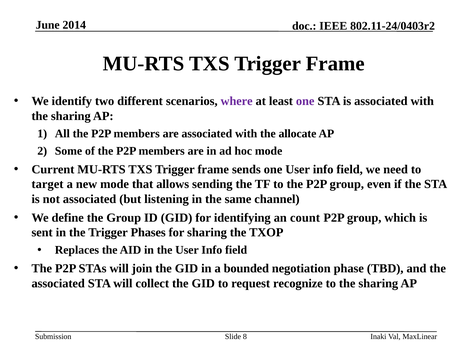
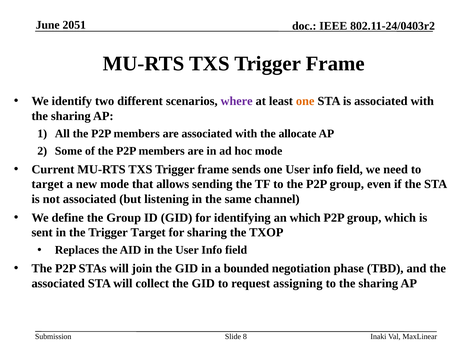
2014: 2014 -> 2051 (74, 25)
one colour: purple -> orange (305, 101)
an count: count -> which (305, 218)
Trigger Phases: Phases -> Target (148, 233)
recognize: recognize -> assigning (298, 283)
